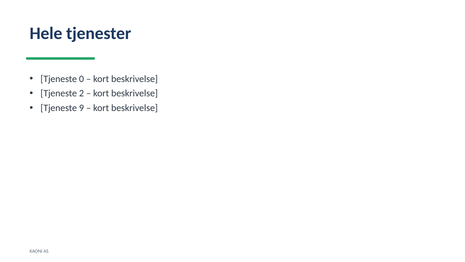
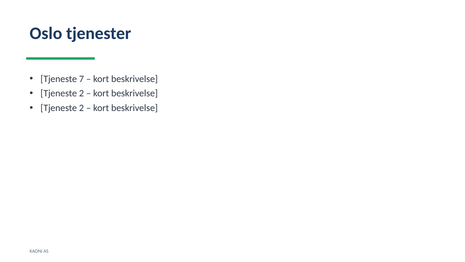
Hele: Hele -> Oslo (46, 33)
0: 0 -> 7 (82, 79)
9: 9 -> 2 (82, 108)
